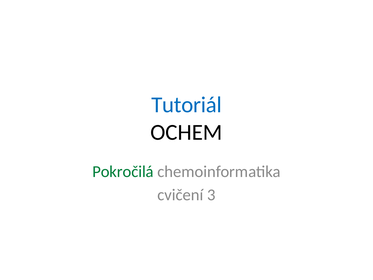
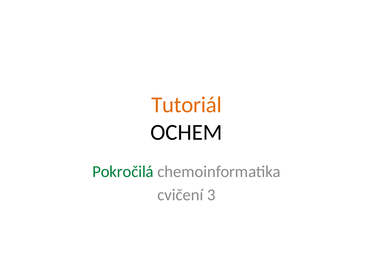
Tutoriál colour: blue -> orange (187, 105)
